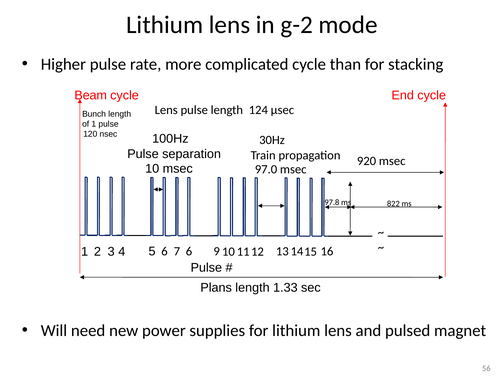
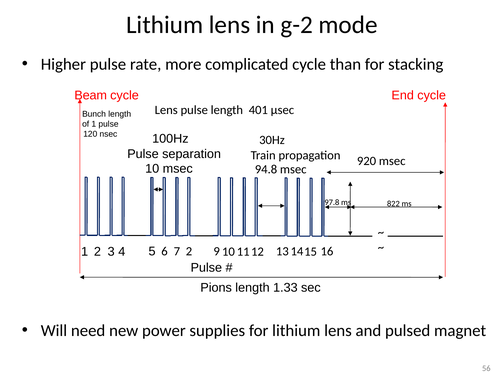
124: 124 -> 401 (258, 110)
97.0: 97.0 -> 94.8 (266, 169)
7 6: 6 -> 2 (189, 251)
Plans: Plans -> Pions (216, 288)
